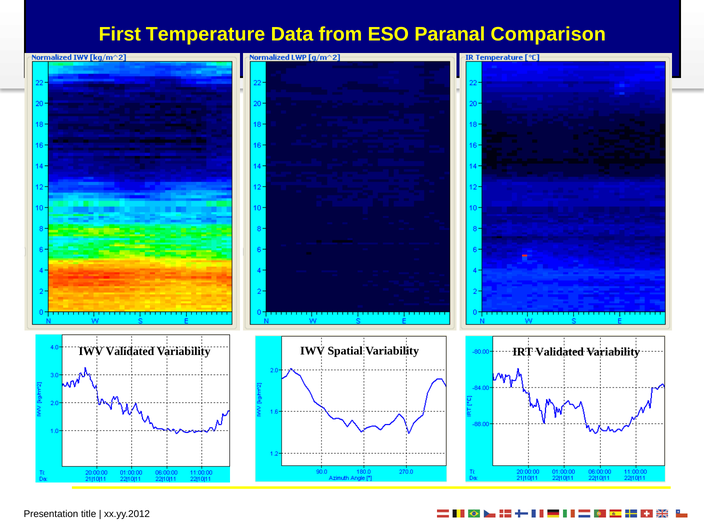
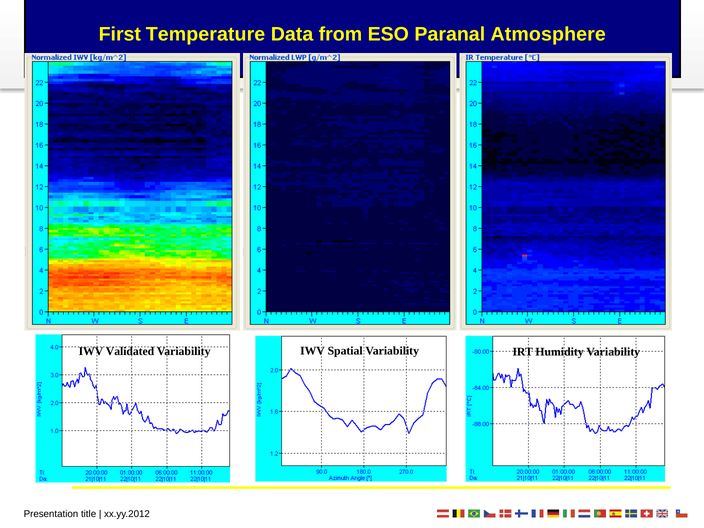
Comparison: Comparison -> Atmosphere (548, 34)
IRT Validated: Validated -> Humidity (560, 352)
